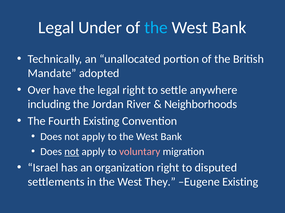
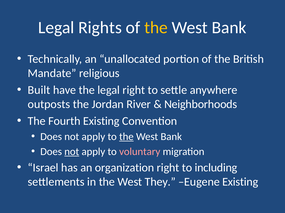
Under: Under -> Rights (100, 28)
the colour: light blue -> yellow (156, 28)
adopted: adopted -> religious (99, 74)
Over: Over -> Built (39, 90)
including: including -> outposts (49, 105)
the underline: none -> present (126, 137)
disputed: disputed -> including (216, 168)
